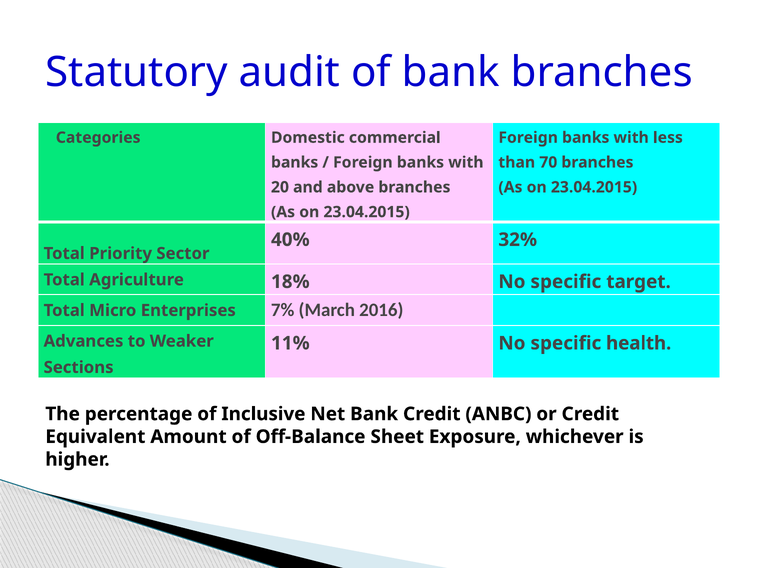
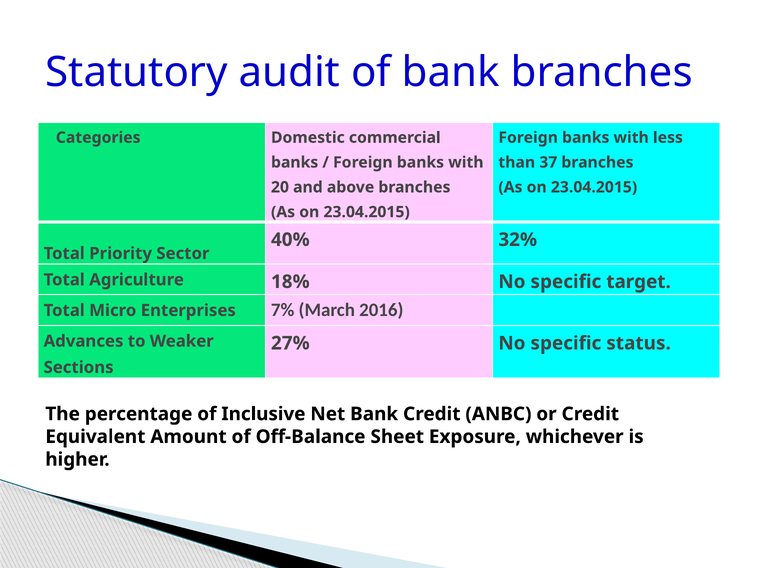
70: 70 -> 37 (548, 163)
11%: 11% -> 27% (290, 343)
health: health -> status (639, 343)
